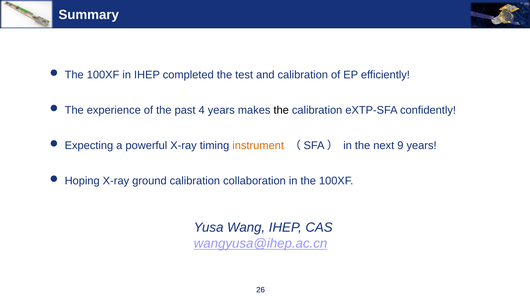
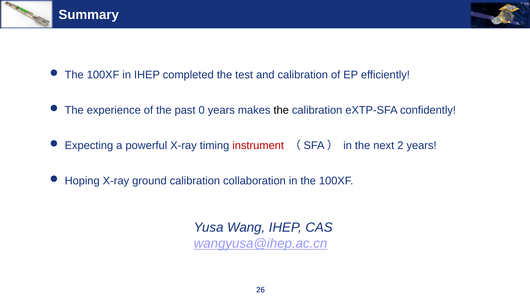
4: 4 -> 0 (202, 110)
instrument colour: orange -> red (258, 146)
9: 9 -> 2 (400, 146)
